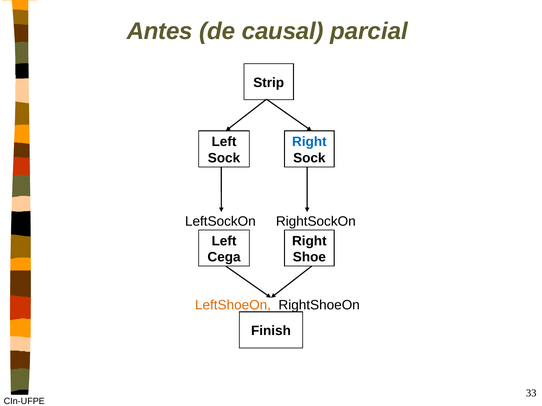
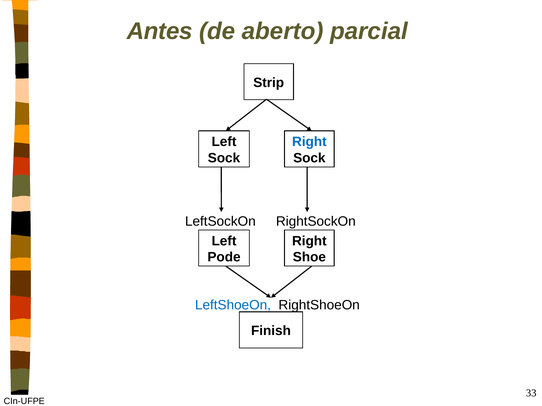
causal: causal -> aberto (283, 31)
Cega: Cega -> Pode (224, 257)
LeftShoeOn colour: orange -> blue (233, 305)
